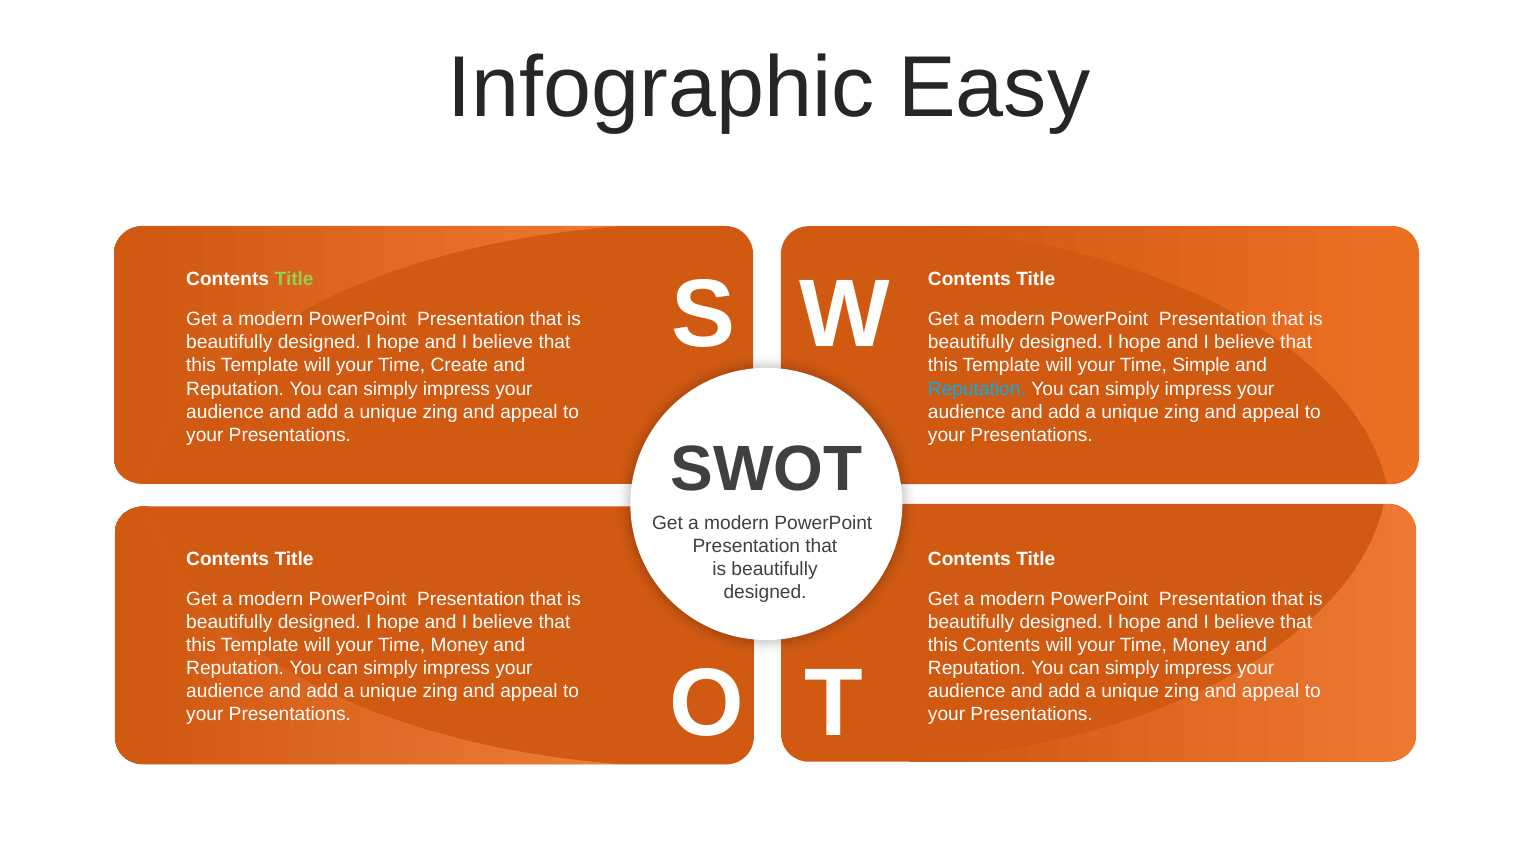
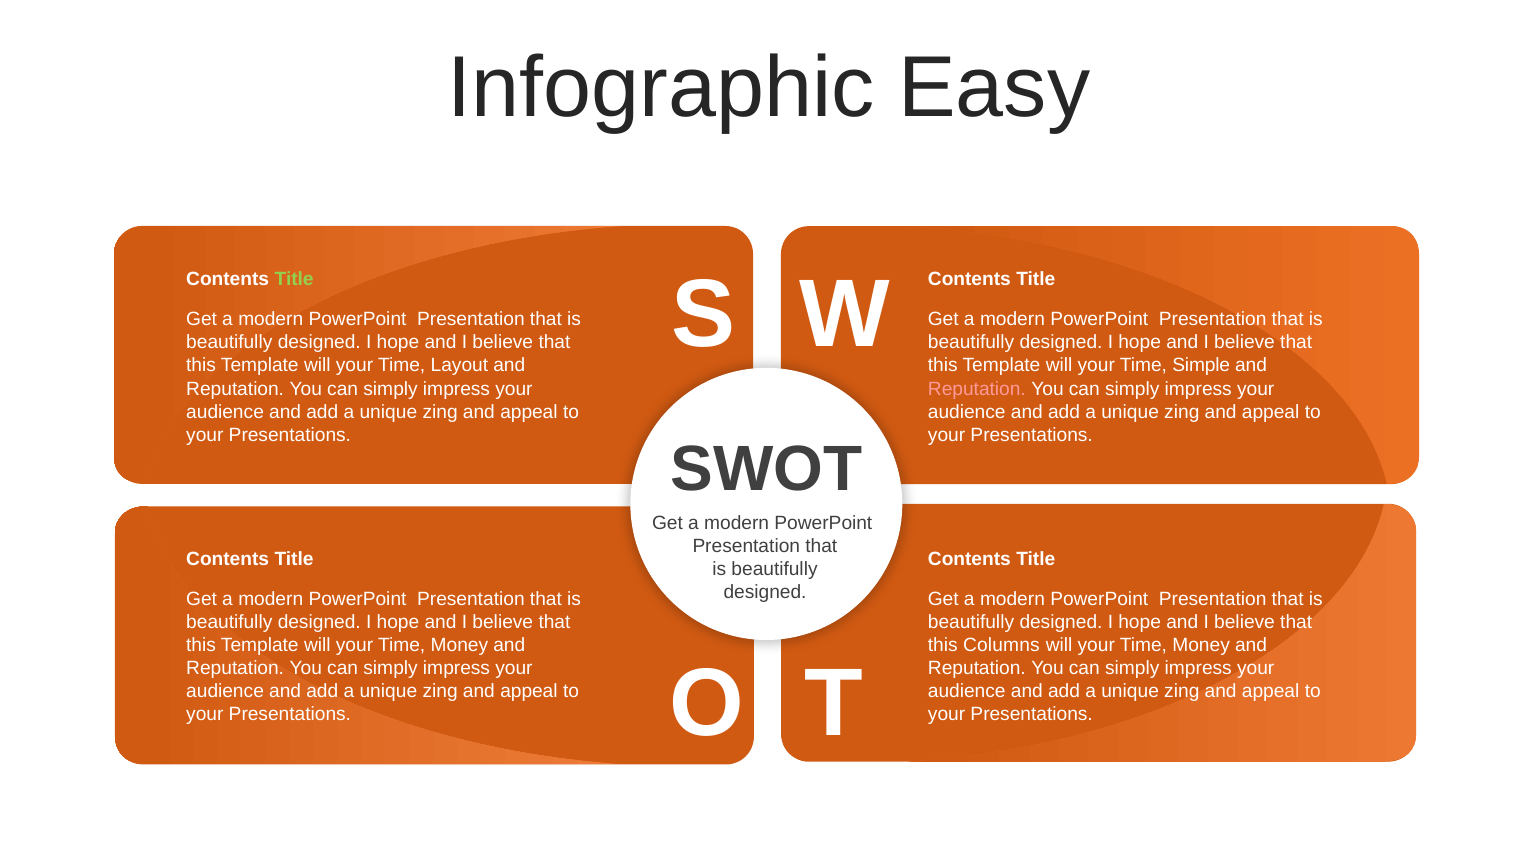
Create: Create -> Layout (459, 365)
Reputation colour: light blue -> pink (977, 388)
this Contents: Contents -> Columns (1001, 644)
